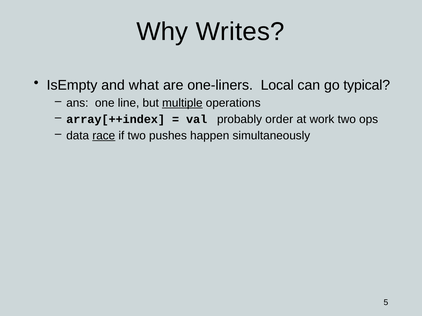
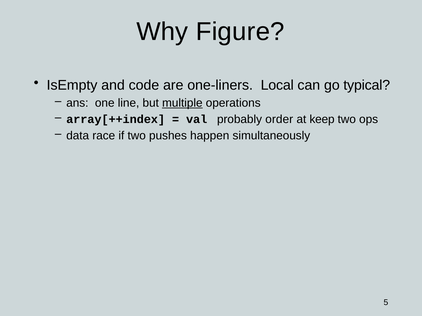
Writes: Writes -> Figure (240, 32)
what: what -> code (144, 85)
work: work -> keep (322, 119)
race underline: present -> none (104, 136)
